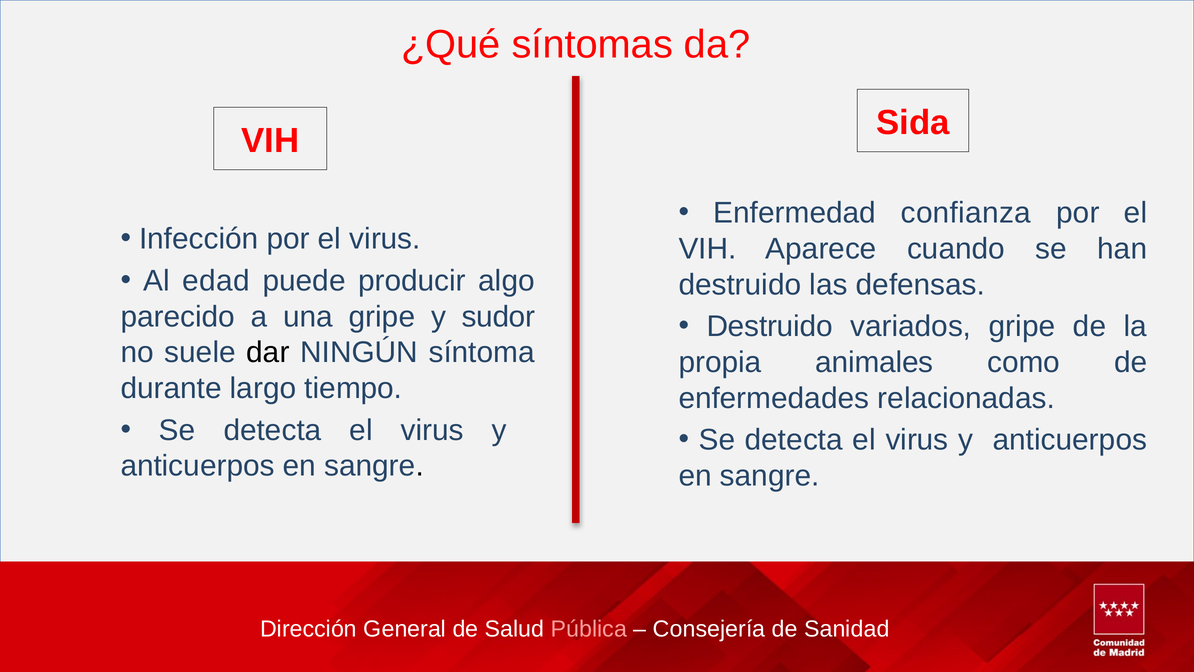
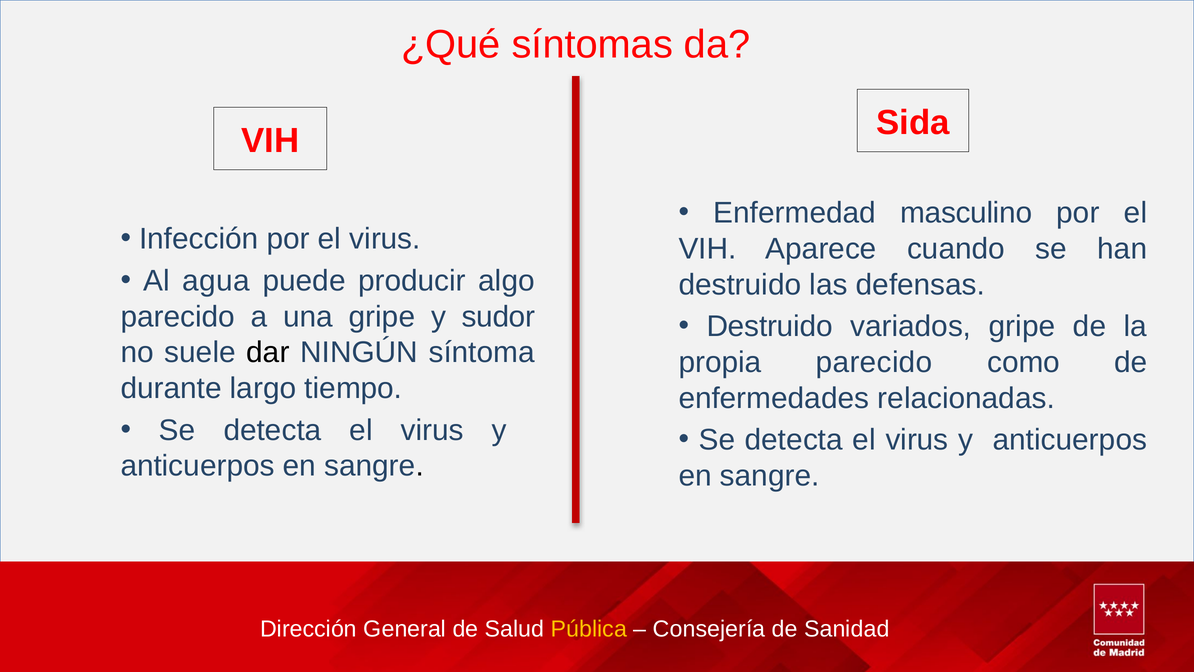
confianza: confianza -> masculino (966, 213)
edad: edad -> agua (216, 281)
propia animales: animales -> parecido (874, 362)
Pública colour: pink -> yellow (589, 629)
